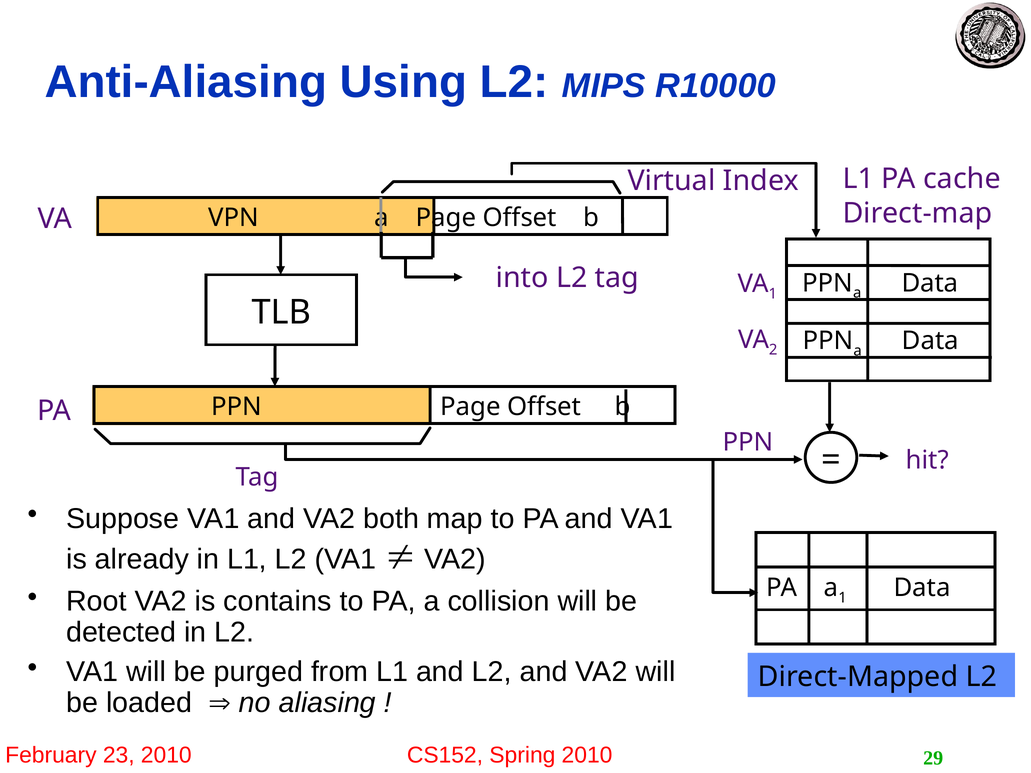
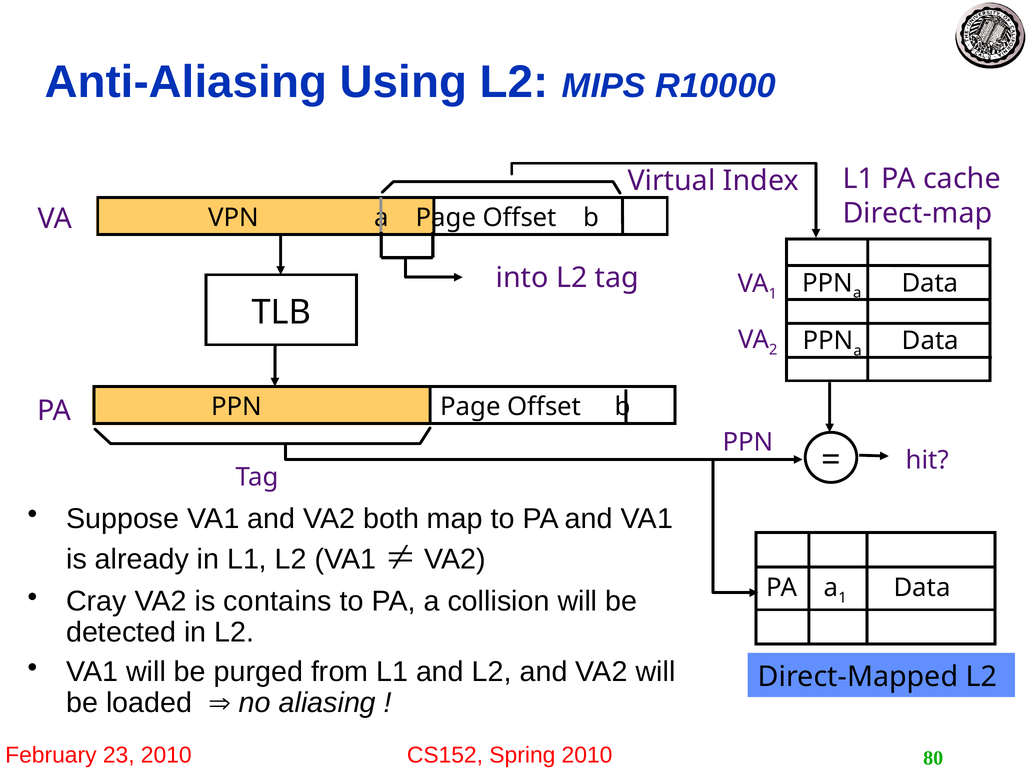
Root: Root -> Cray (97, 602)
29: 29 -> 80 (933, 758)
